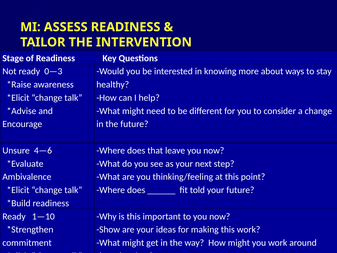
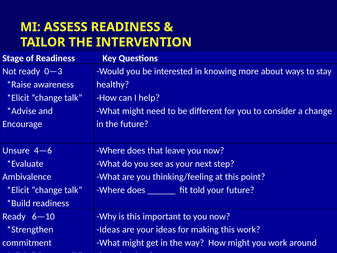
1—10: 1—10 -> 6—10 (43, 216)
Show: Show -> Ideas (108, 229)
